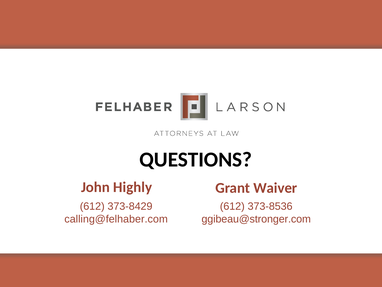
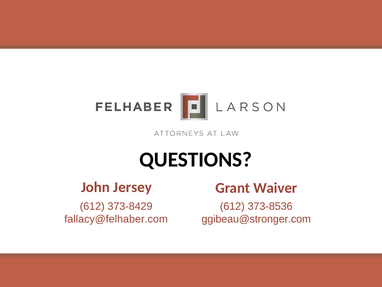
Highly: Highly -> Jersey (133, 187)
calling@felhaber.com: calling@felhaber.com -> fallacy@felhaber.com (116, 219)
